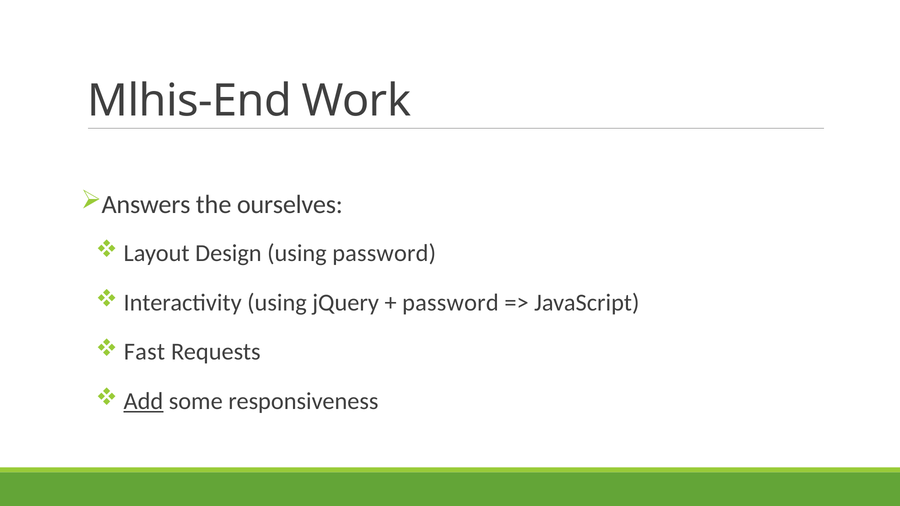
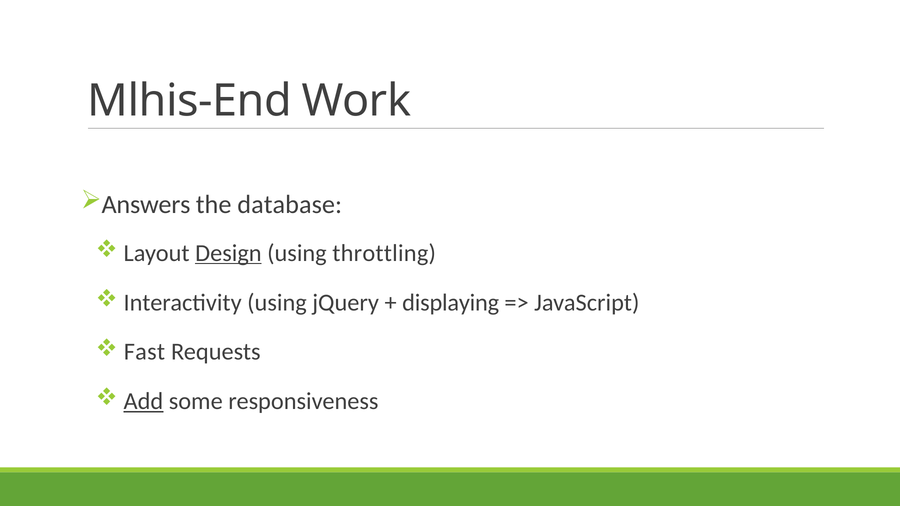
ourselves: ourselves -> database (290, 204)
Design underline: none -> present (228, 253)
using password: password -> throttling (384, 253)
password: password -> displaying (451, 303)
